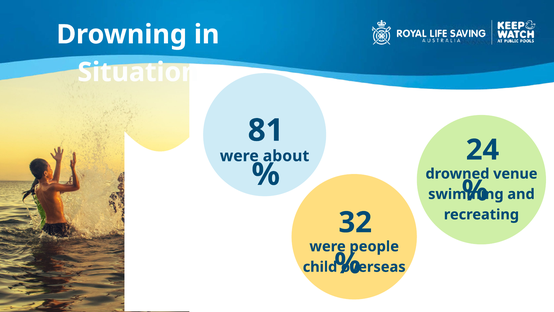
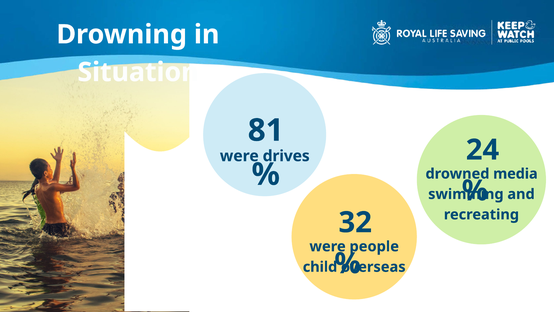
about: about -> drives (286, 156)
venue: venue -> media (515, 174)
